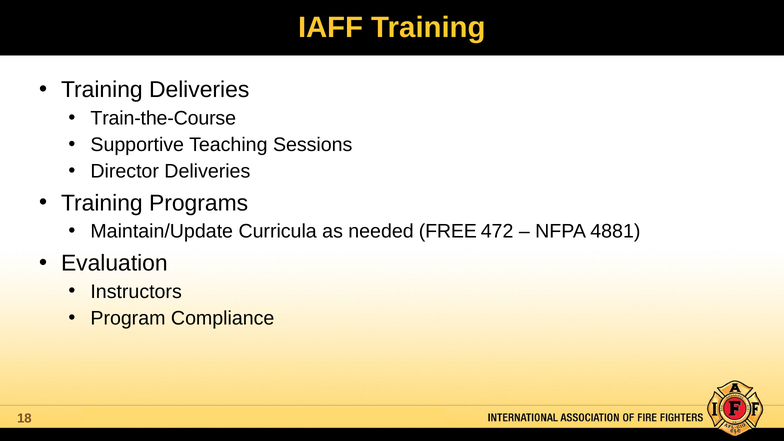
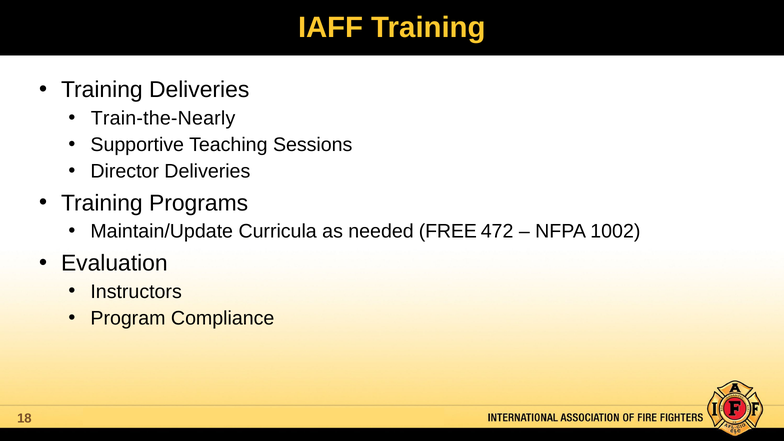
Train-the-Course: Train-the-Course -> Train-the-Nearly (163, 118)
4881: 4881 -> 1002 (615, 231)
